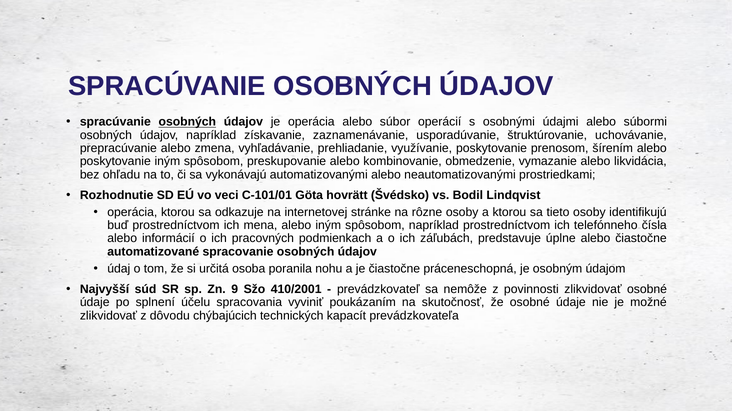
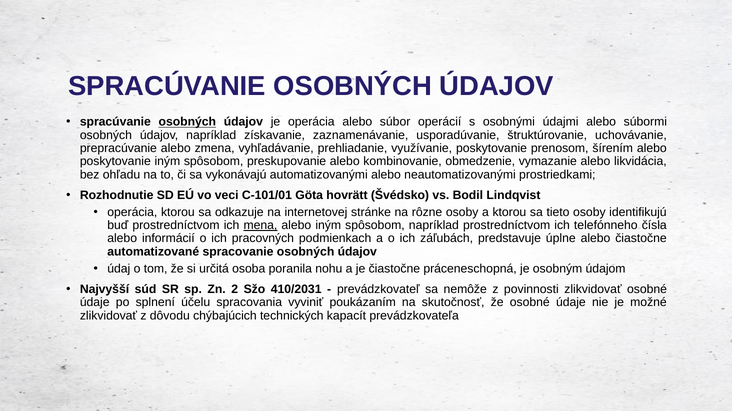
mena underline: none -> present (260, 226)
9: 9 -> 2 (235, 290)
410/2001: 410/2001 -> 410/2031 (296, 290)
